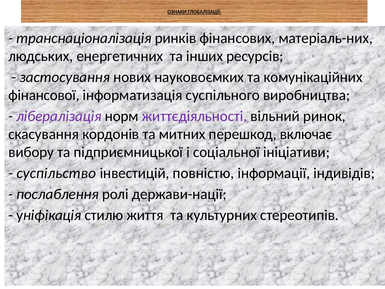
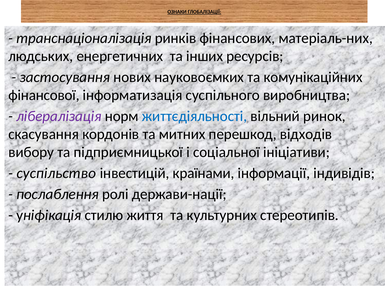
життєдіяльності colour: purple -> blue (195, 116)
включає: включає -> відходів (306, 134)
повністю: повністю -> країнами (204, 173)
